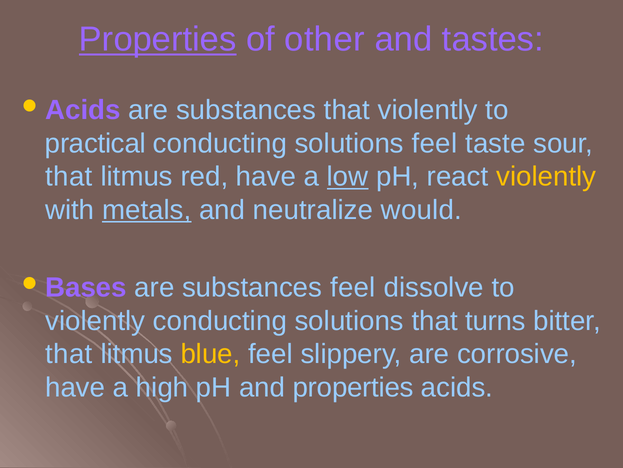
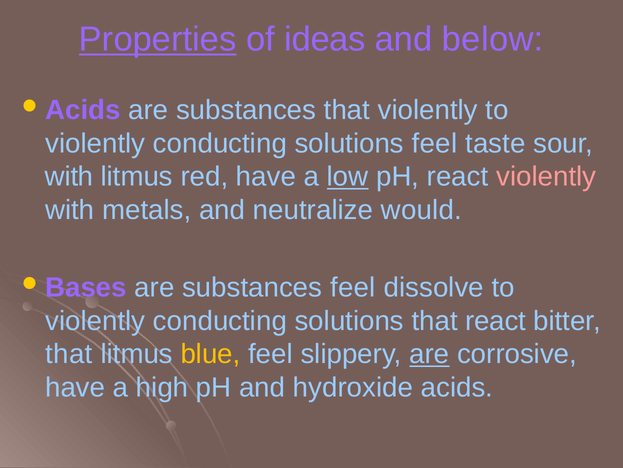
other: other -> ideas (325, 39)
tastes: tastes -> below (493, 39)
practical: practical -> violently (95, 143)
that: that -> with (69, 176)
violently colour: yellow -> pink (546, 176)
metals underline: present -> none (147, 210)
that turns: turns -> react (496, 320)
are underline: none -> present (429, 354)
and properties: properties -> hydroxide (353, 387)
